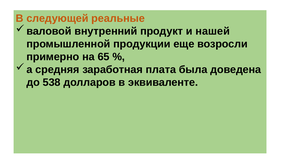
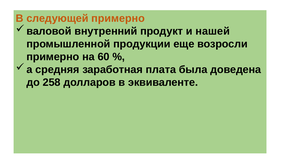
следующей реальные: реальные -> примерно (118, 18)
65: 65 -> 60 (104, 57)
538: 538 -> 258 (52, 83)
